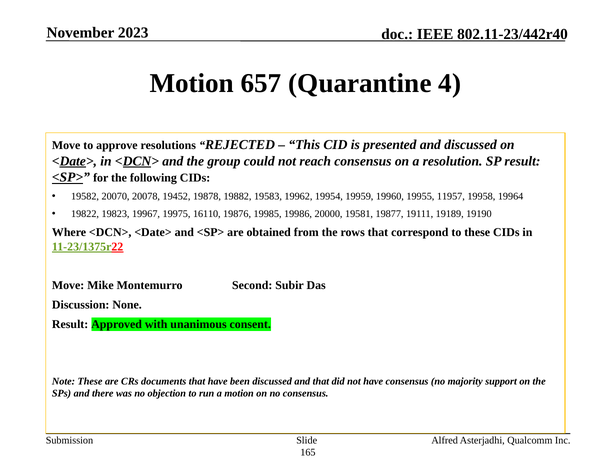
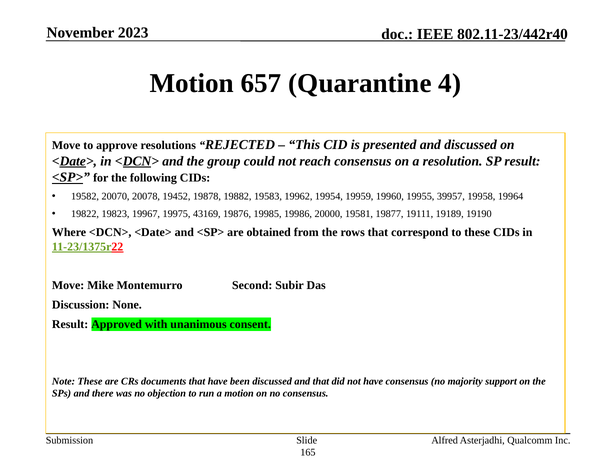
11957: 11957 -> 39957 (451, 196)
16110: 16110 -> 43169 (207, 214)
